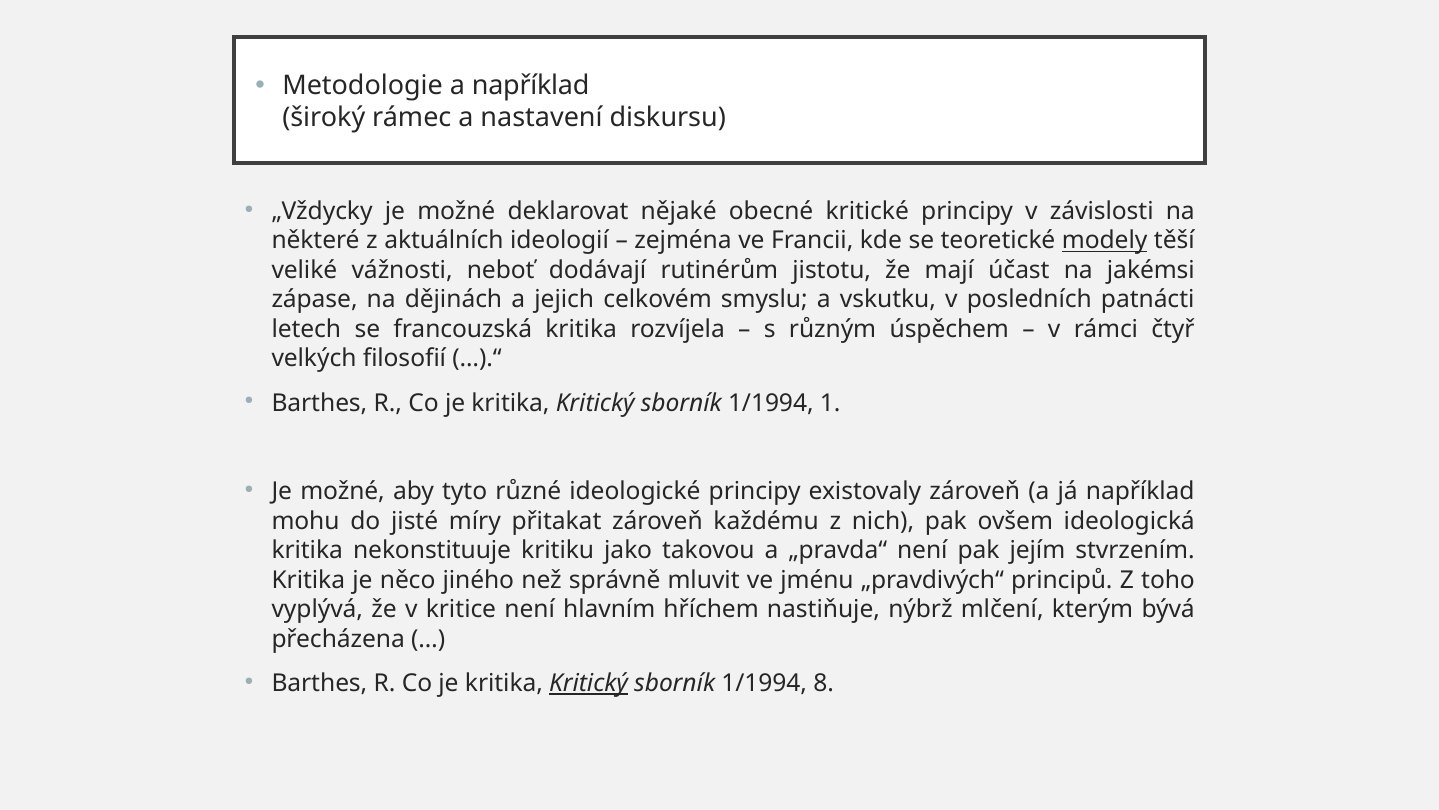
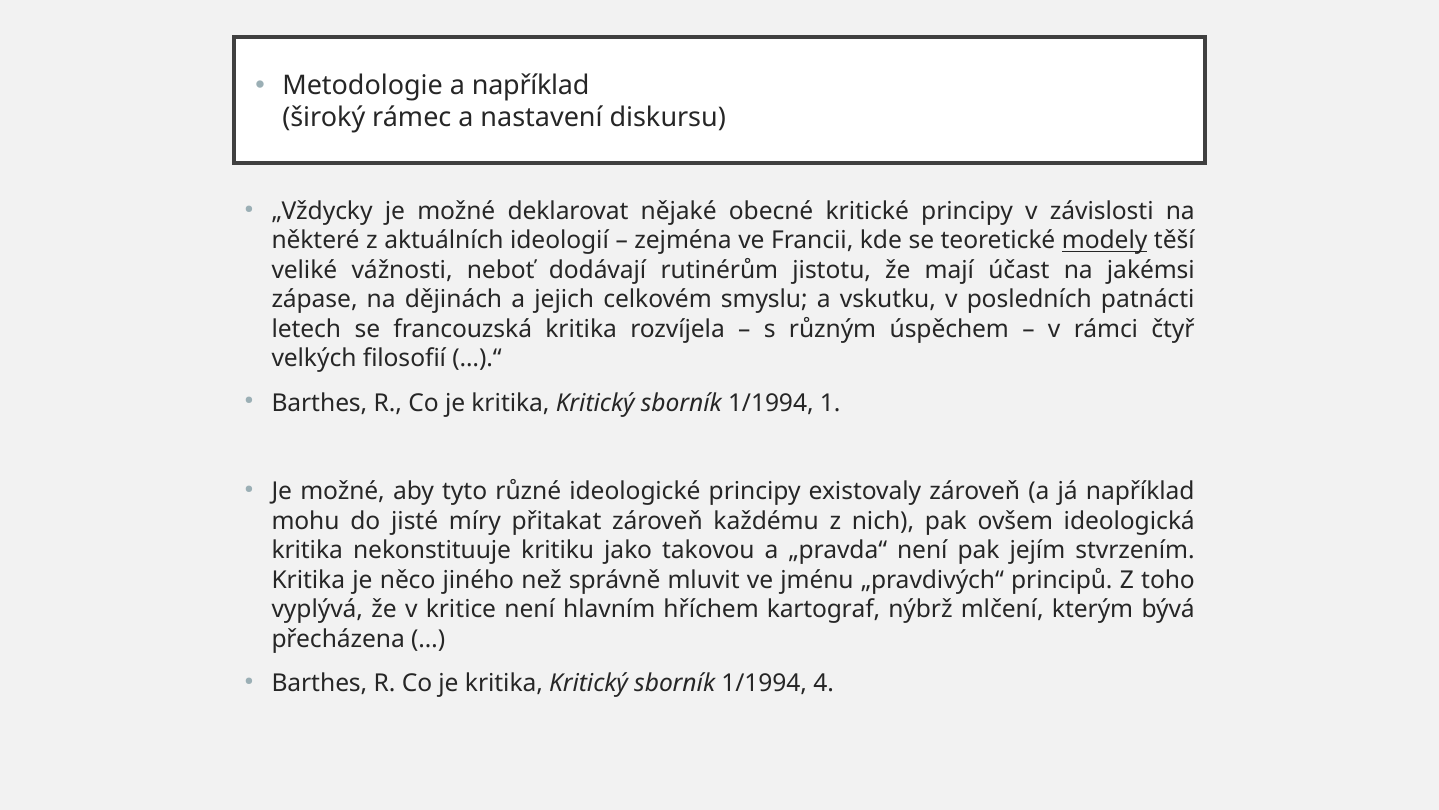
nastiňuje: nastiňuje -> kartograf (824, 609)
Kritický underline: present -> none (589, 683)
8: 8 -> 4 (824, 683)
